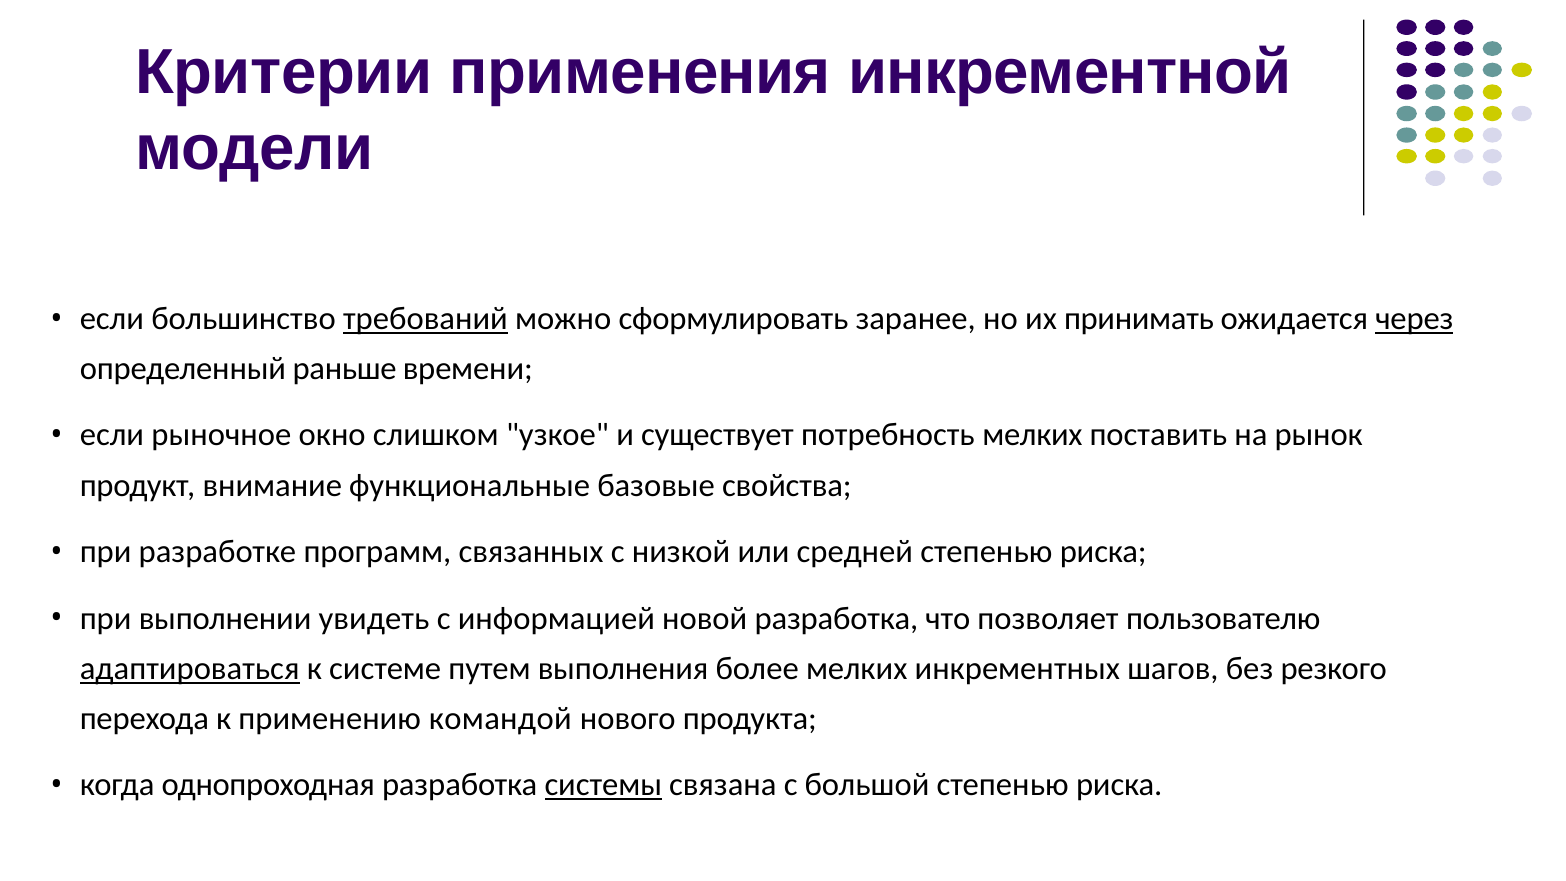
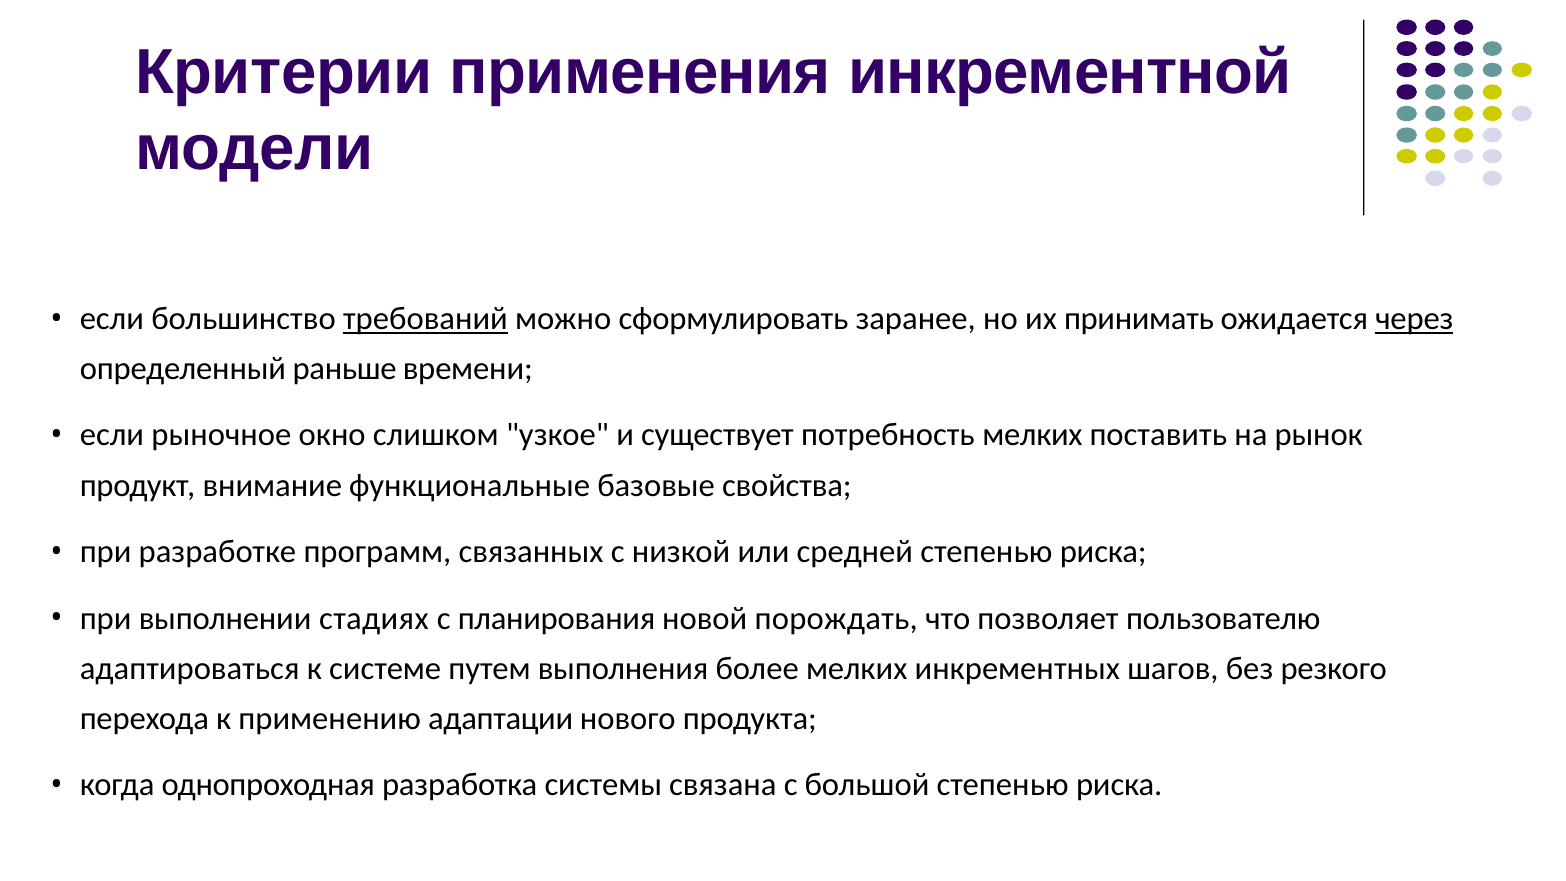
увидеть: увидеть -> стадиях (374, 618)
информацией: информацией -> планирования (557, 618)
новой разработка: разработка -> порождать (836, 618)
адаптироваться underline: present -> none (190, 668)
командой: командой -> адаптации (501, 719)
системы underline: present -> none (603, 785)
